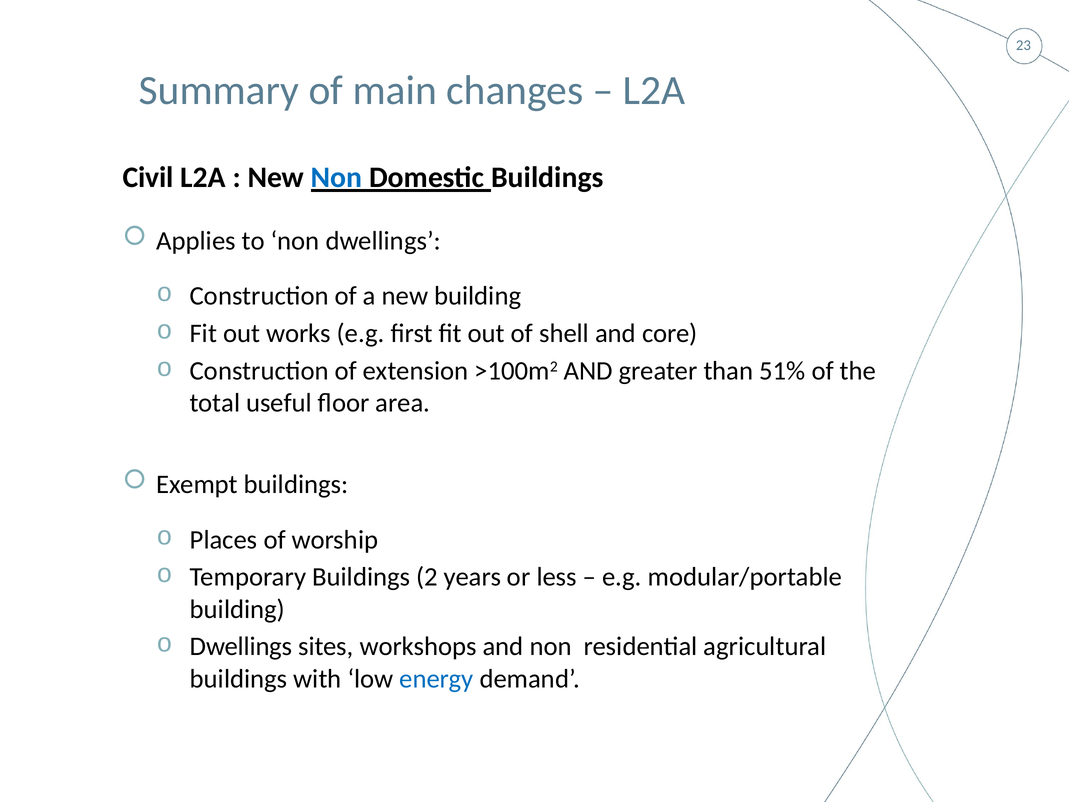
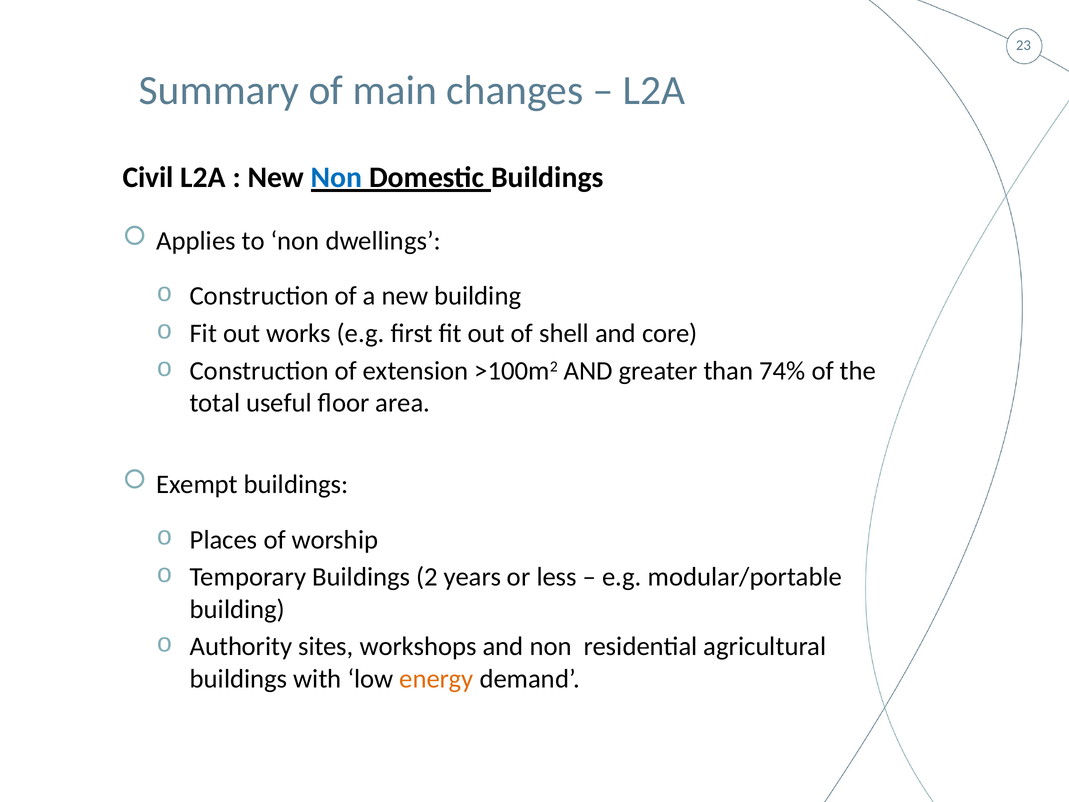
51%: 51% -> 74% (782, 371)
Dwellings: Dwellings -> Authority (241, 646)
energy colour: blue -> orange (436, 678)
